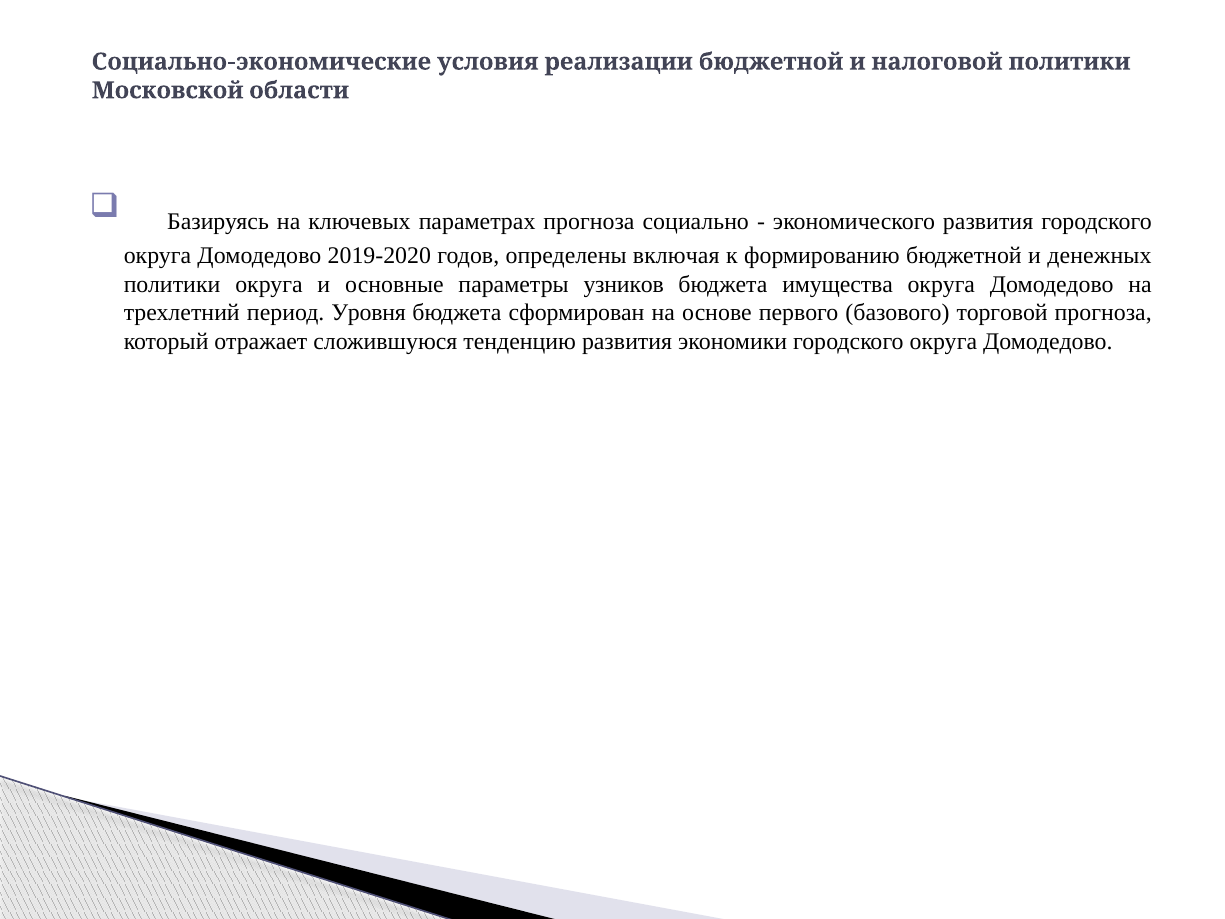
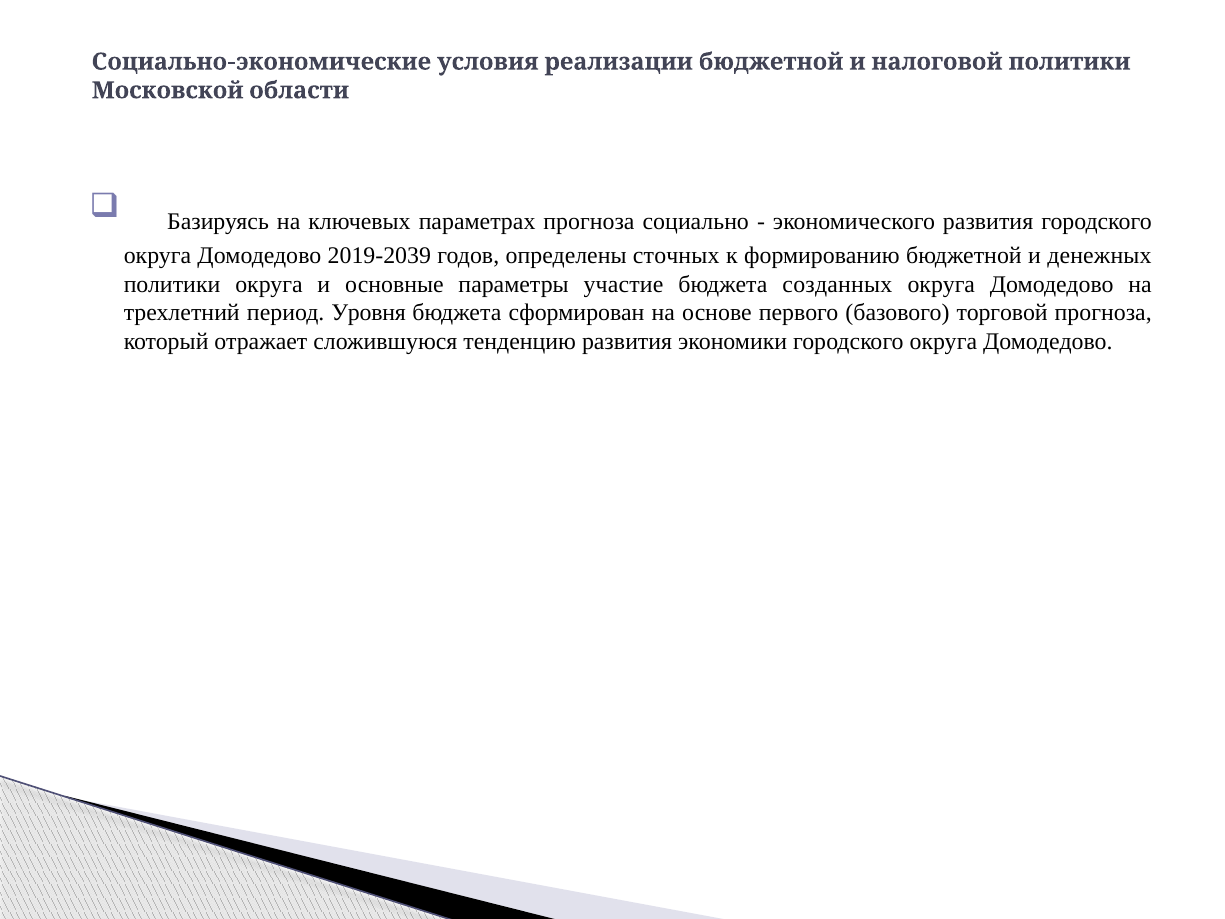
2019-2020: 2019-2020 -> 2019-2039 (379, 255)
включая: включая -> сточных (676, 255)
узников: узников -> участие (623, 284)
имущества: имущества -> созданных (837, 284)
